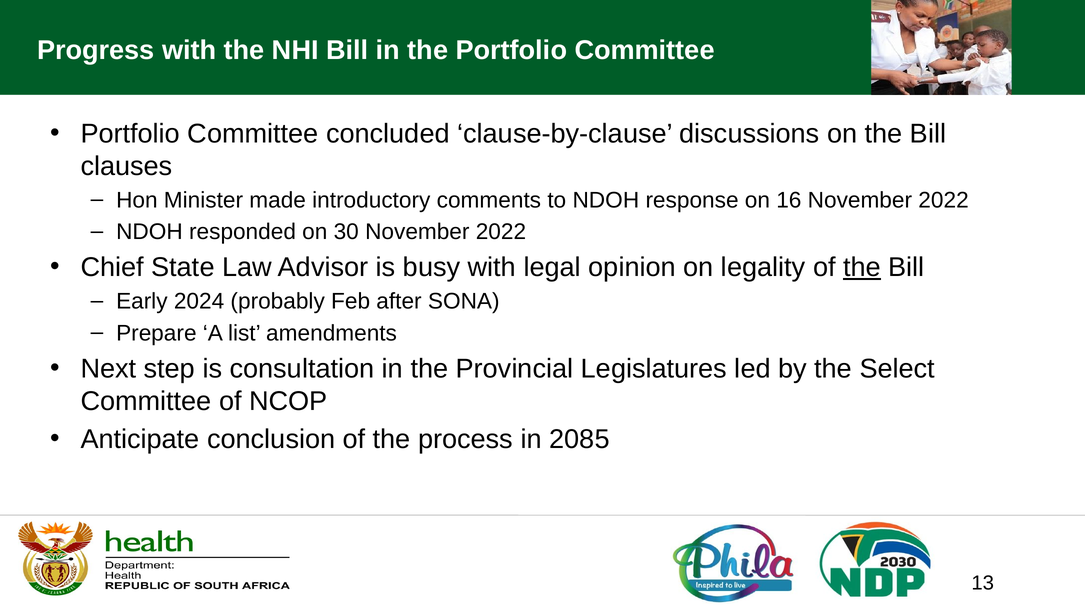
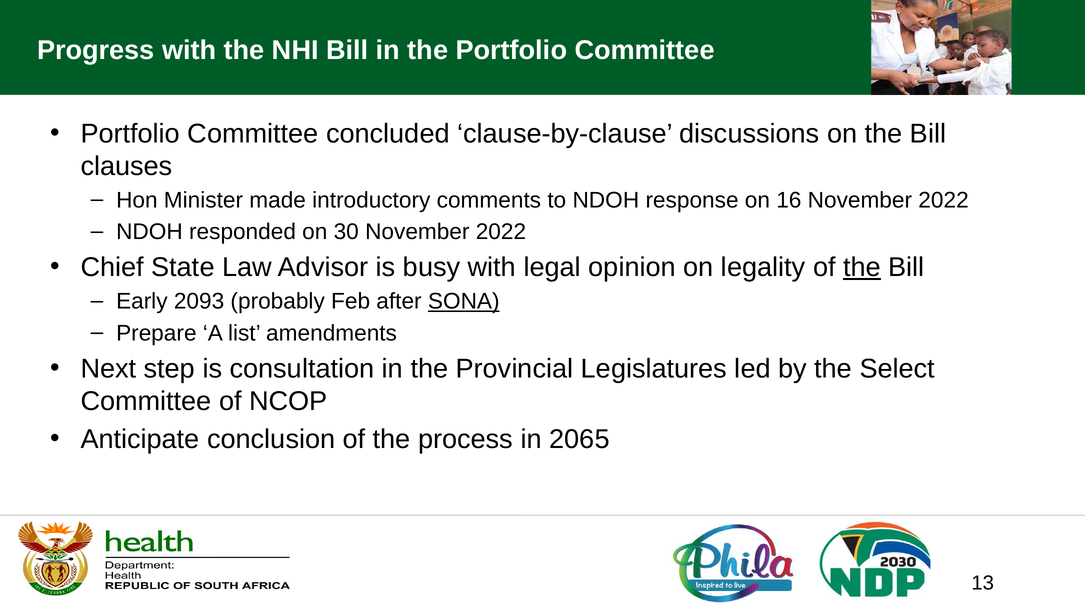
2024: 2024 -> 2093 (199, 302)
SONA underline: none -> present (464, 302)
2085: 2085 -> 2065 (579, 439)
